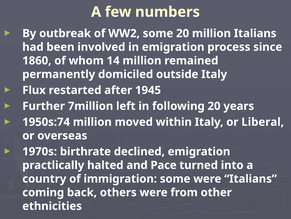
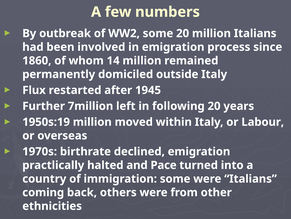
1950s:74: 1950s:74 -> 1950s:19 (46, 122)
Liberal: Liberal -> Labour (263, 122)
